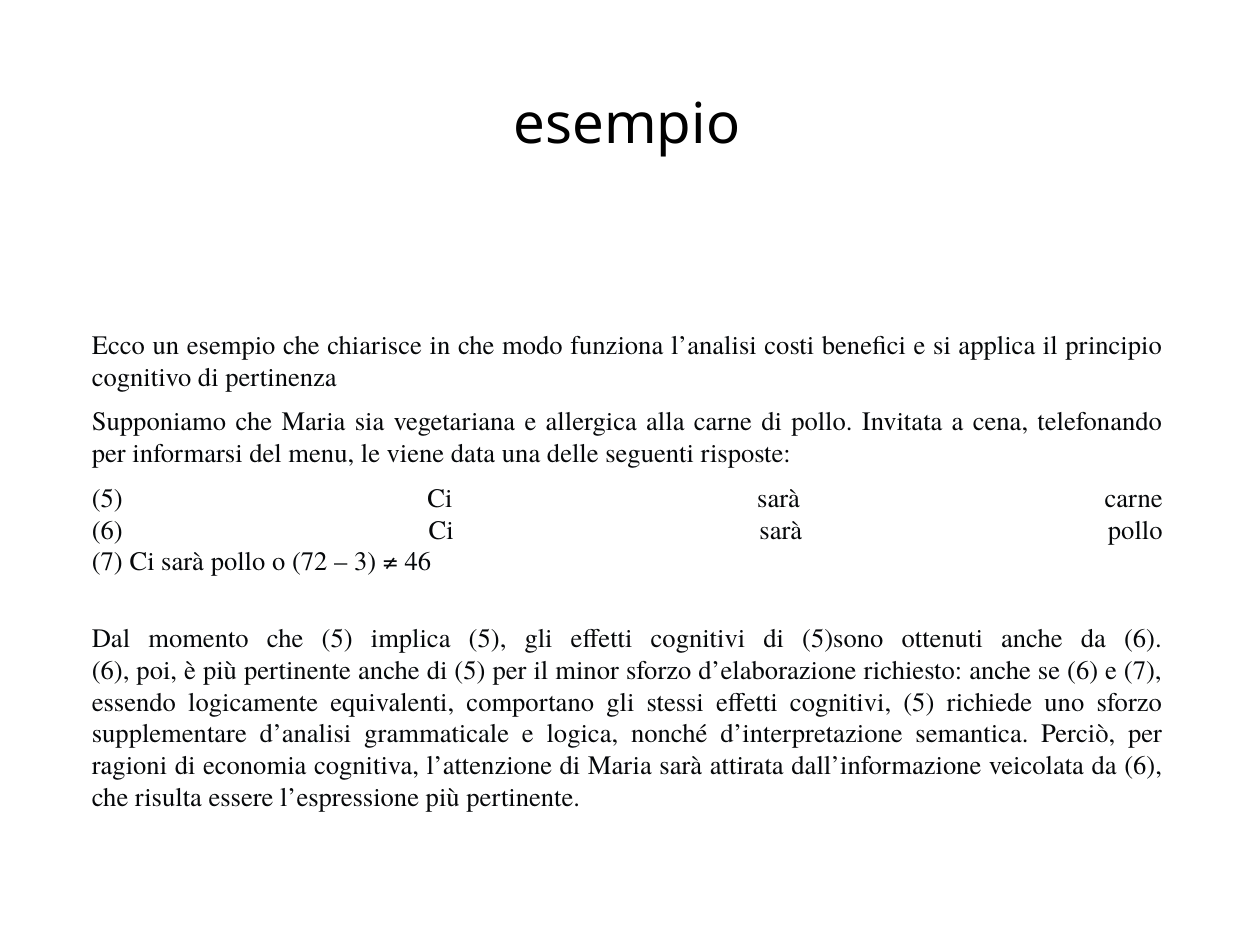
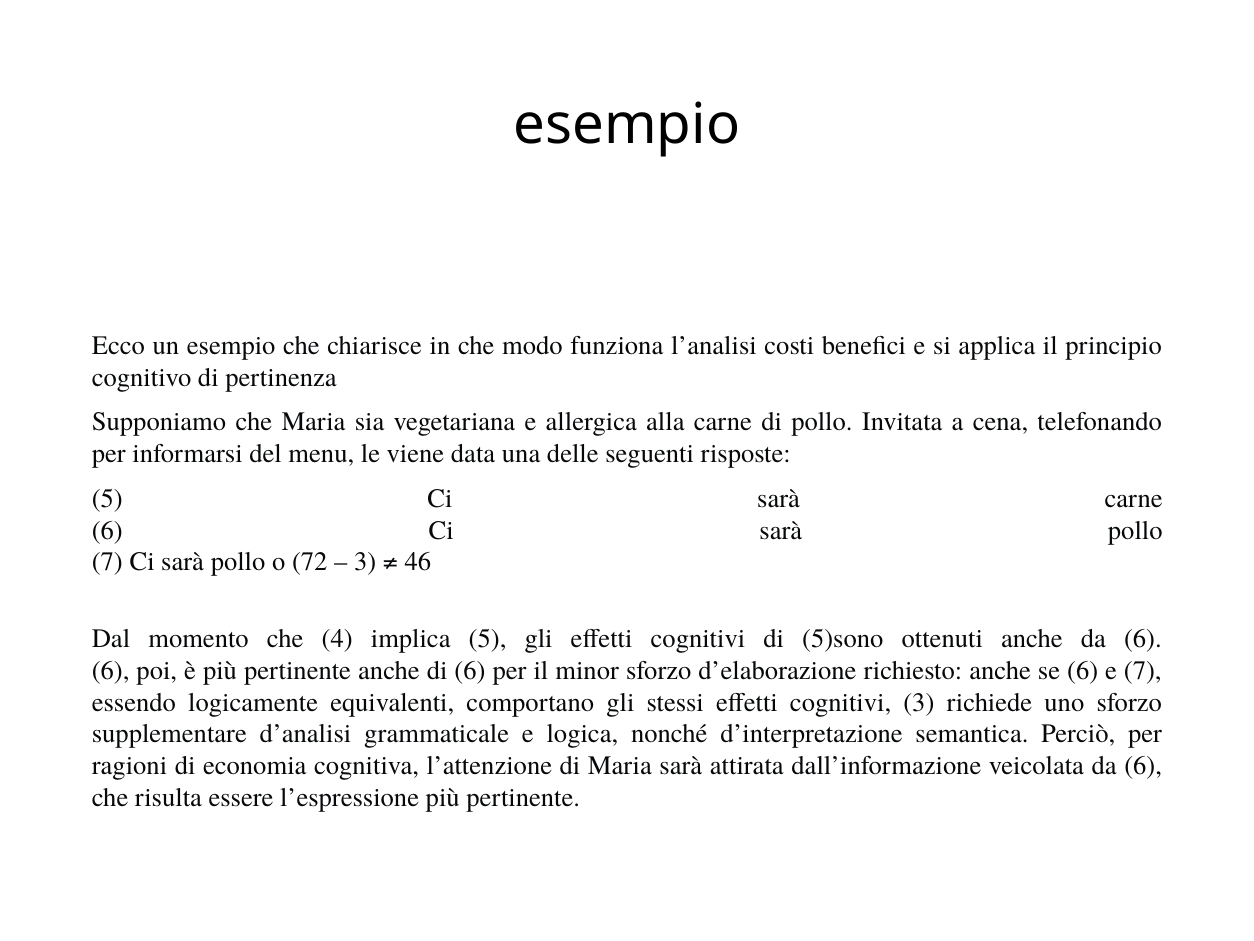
che 5: 5 -> 4 (337, 638)
di 5: 5 -> 6 (470, 670)
cognitivi 5: 5 -> 3 (919, 702)
